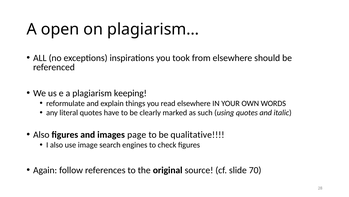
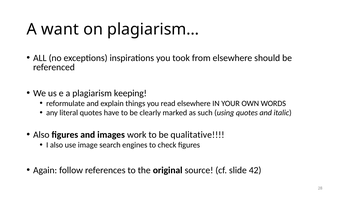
open: open -> want (60, 29)
page: page -> work (137, 134)
70: 70 -> 42 (255, 170)
